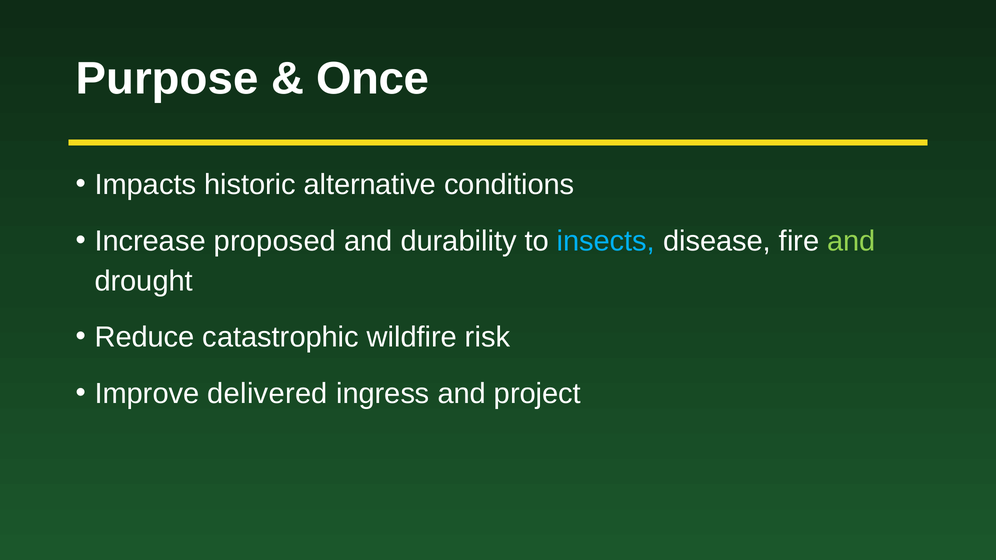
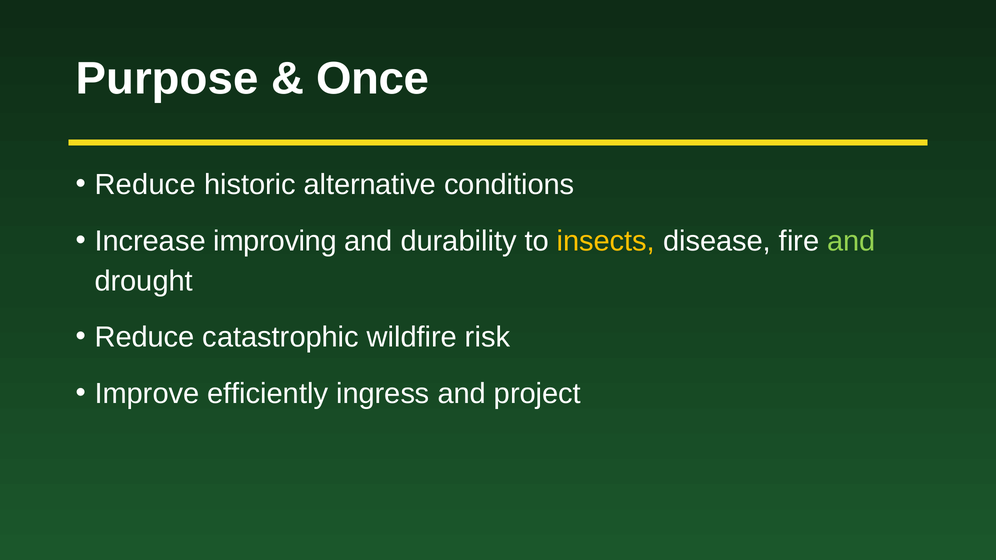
Impacts: Impacts -> Reduce (145, 185)
proposed: proposed -> improving (275, 241)
insects colour: light blue -> yellow (606, 241)
delivered: delivered -> efficiently (268, 394)
